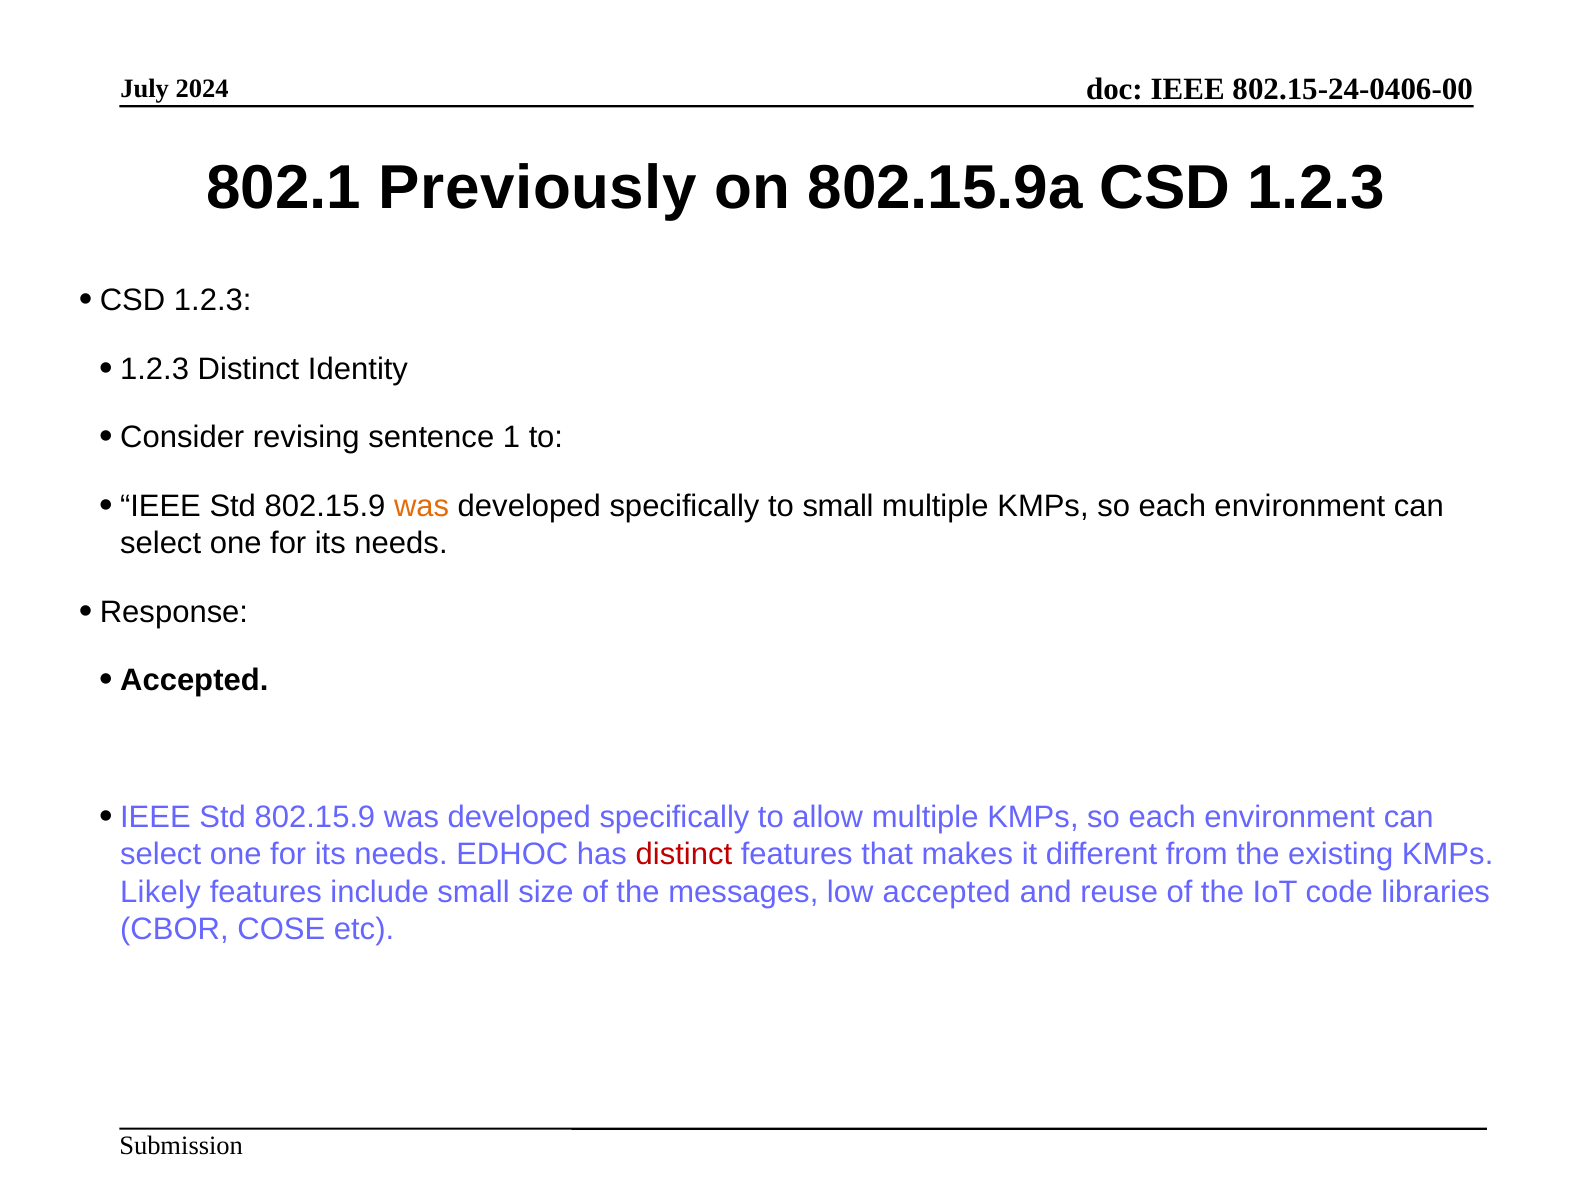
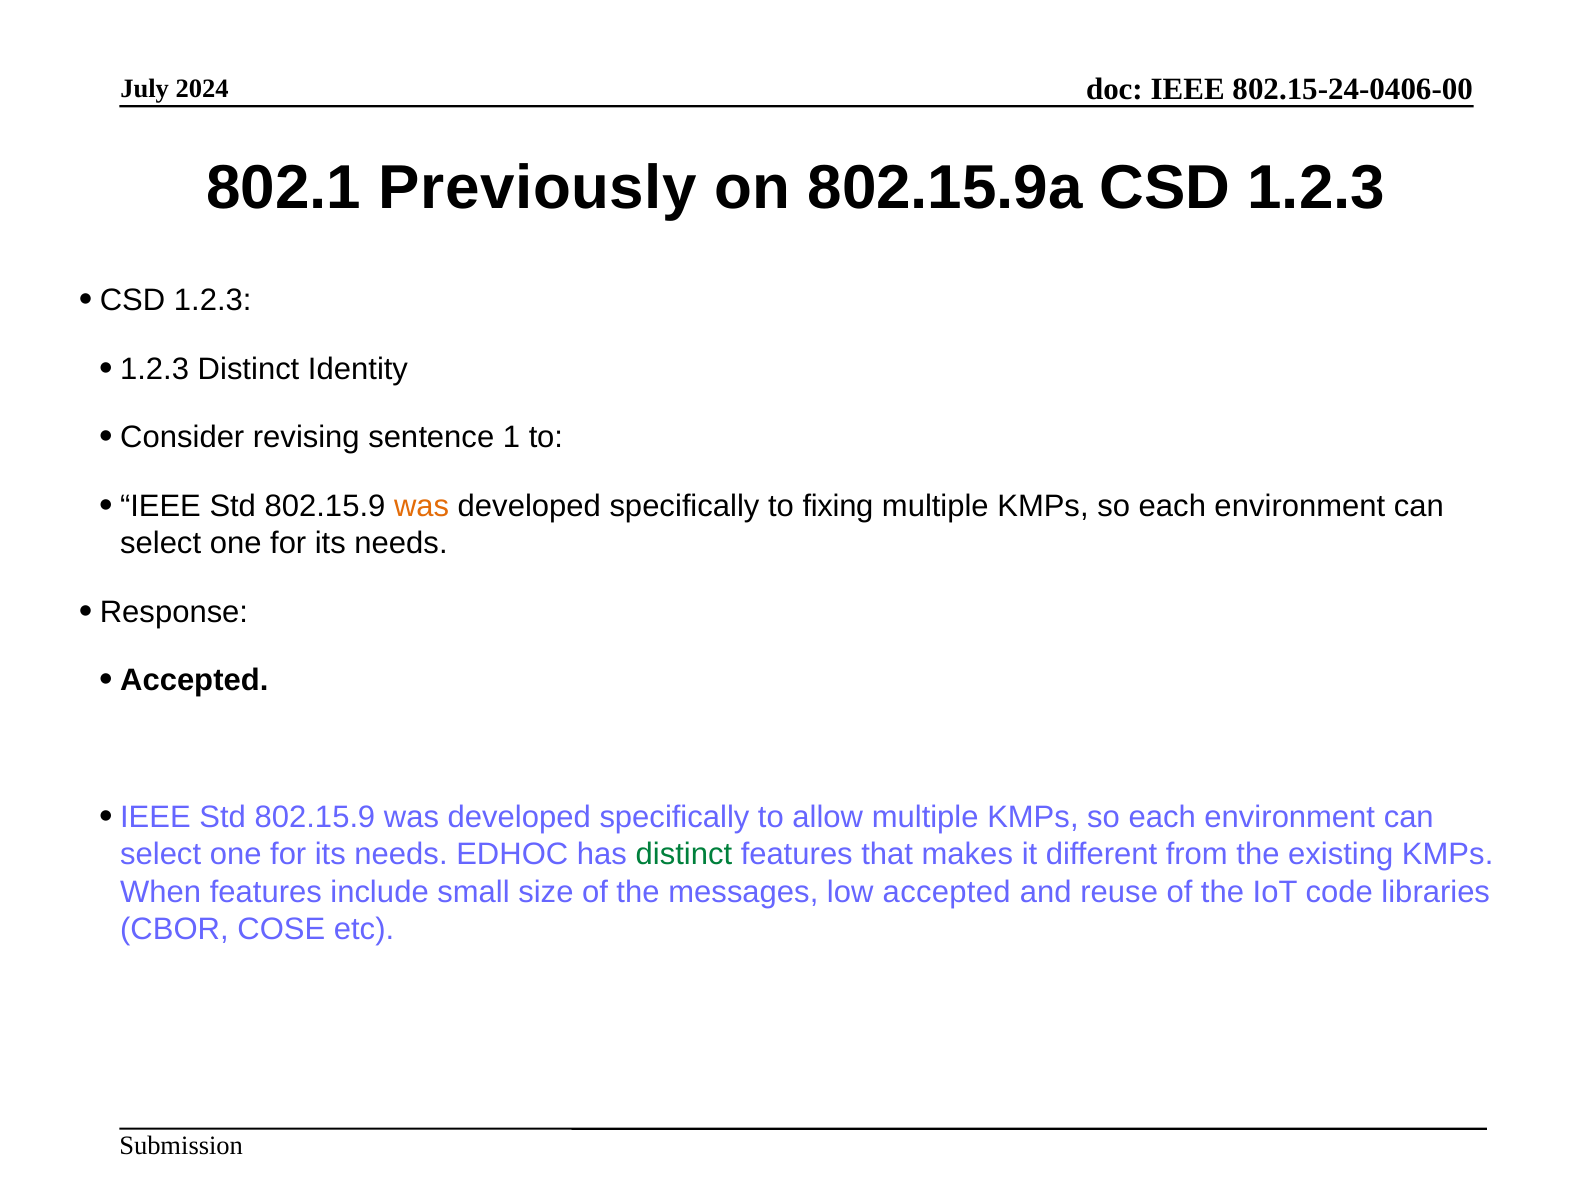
to small: small -> fixing (838, 506)
distinct colour: red -> green (684, 855)
Likely: Likely -> When (161, 892)
